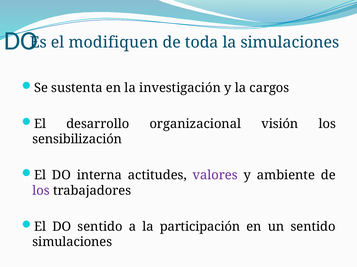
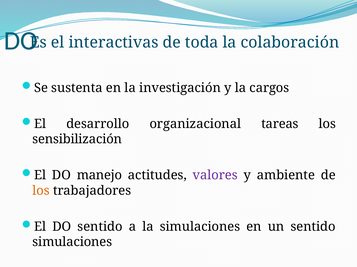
modifiquen: modifiquen -> interactivas (113, 43)
la simulaciones: simulaciones -> colaboración (290, 43)
visión: visión -> tareas (280, 124)
interna: interna -> manejo (99, 176)
los colour: purple -> orange (41, 191)
la participación: participación -> simulaciones (200, 227)
